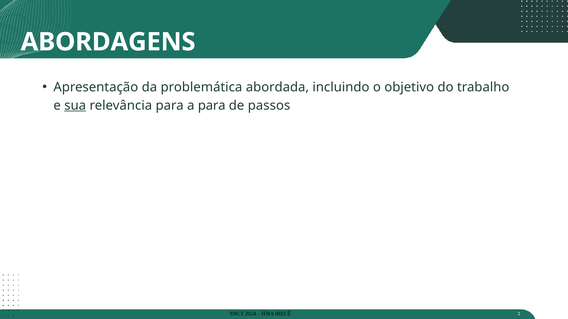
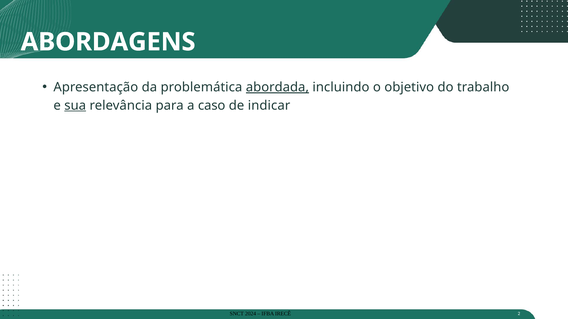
abordada underline: none -> present (277, 87)
a para: para -> caso (212, 106)
passos: passos -> indicar (269, 106)
